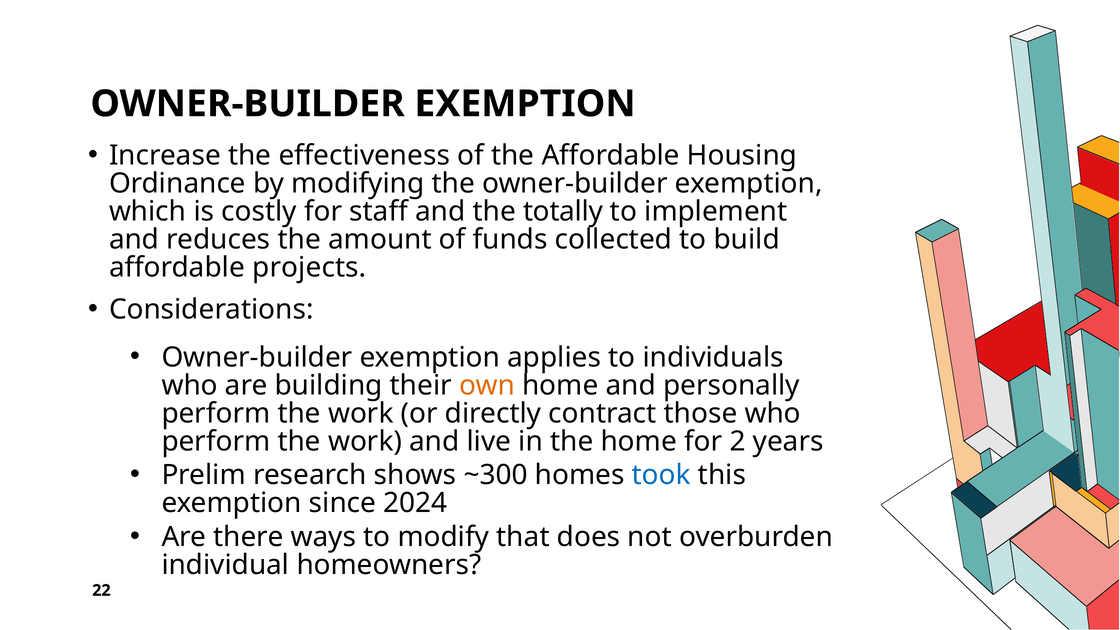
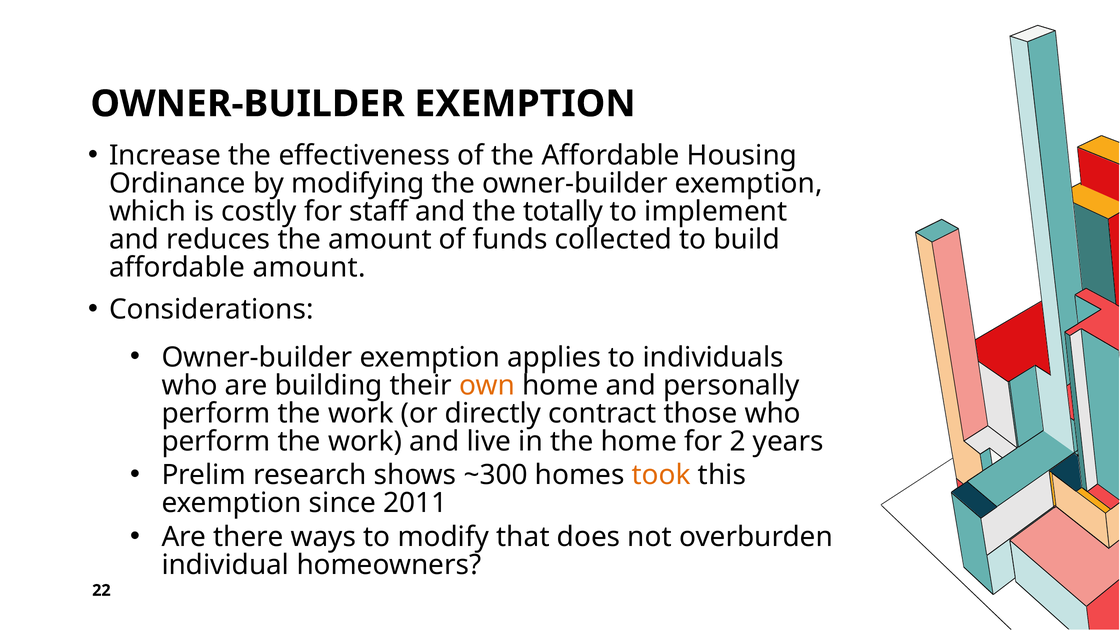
affordable projects: projects -> amount (309, 267)
took colour: blue -> orange (661, 475)
2024: 2024 -> 2011 (415, 503)
